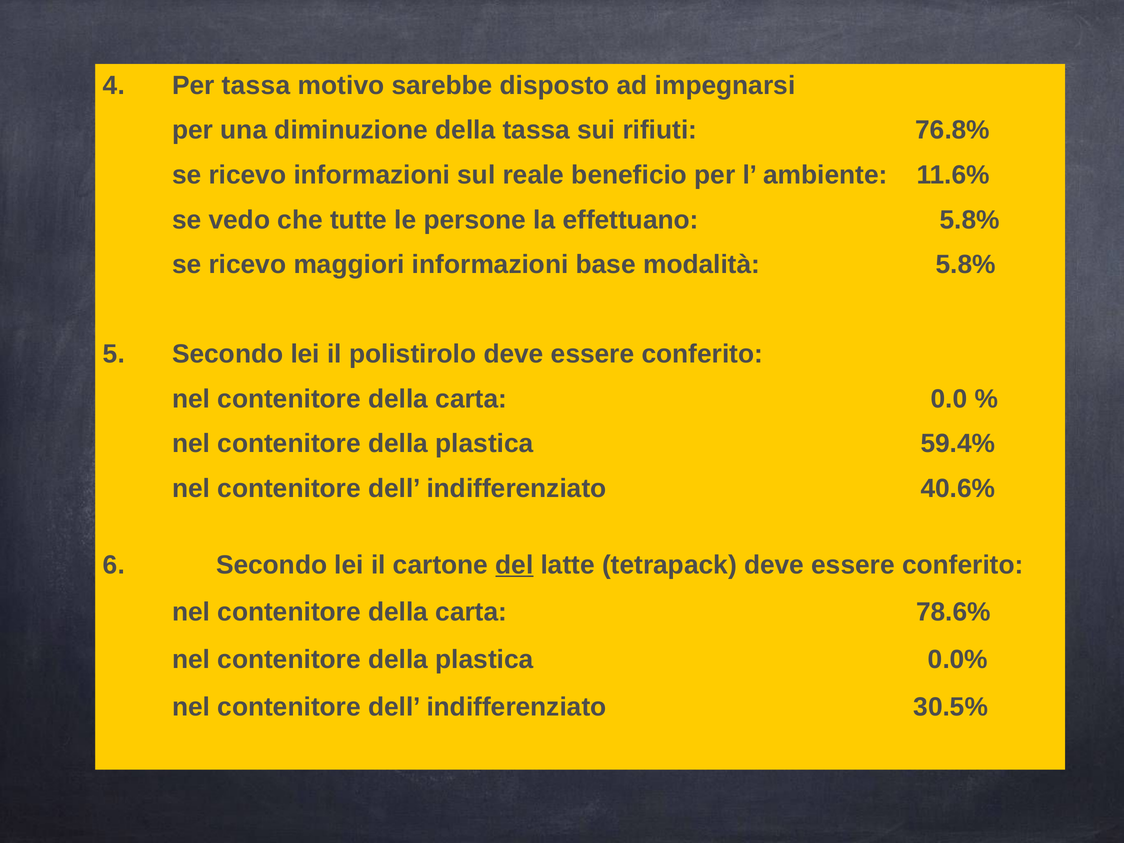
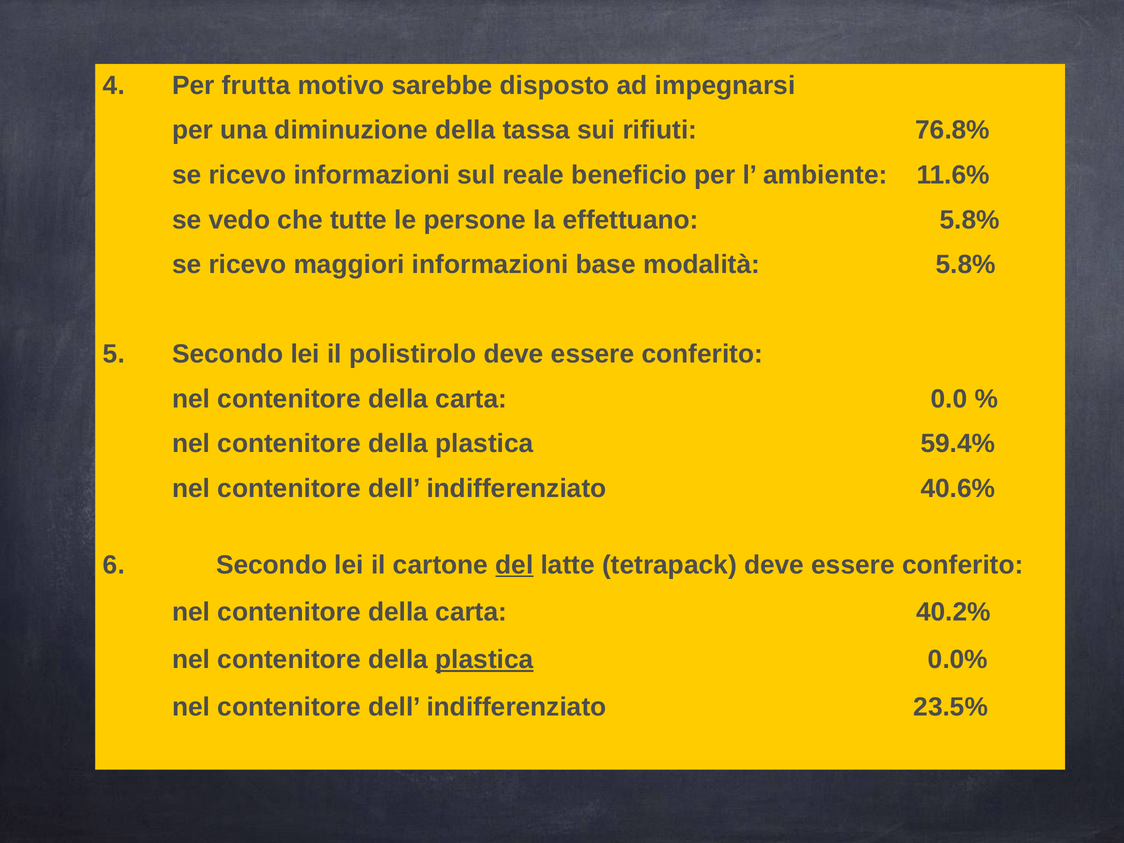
Per tassa: tassa -> frutta (256, 85)
78.6%: 78.6% -> 40.2% (954, 612)
plastica underline: none -> present (484, 660)
30.5%: 30.5% -> 23.5% (951, 707)
